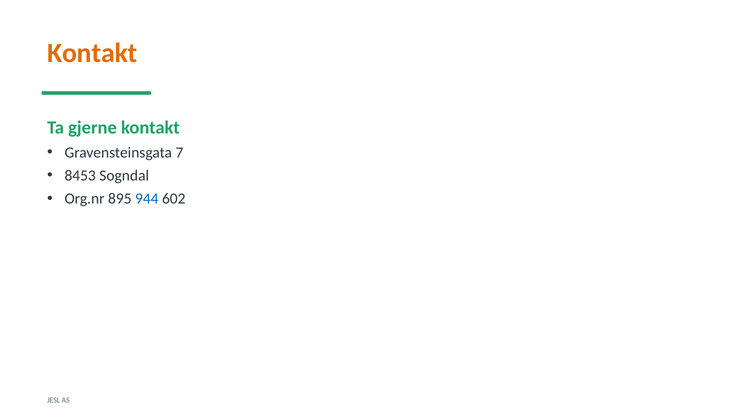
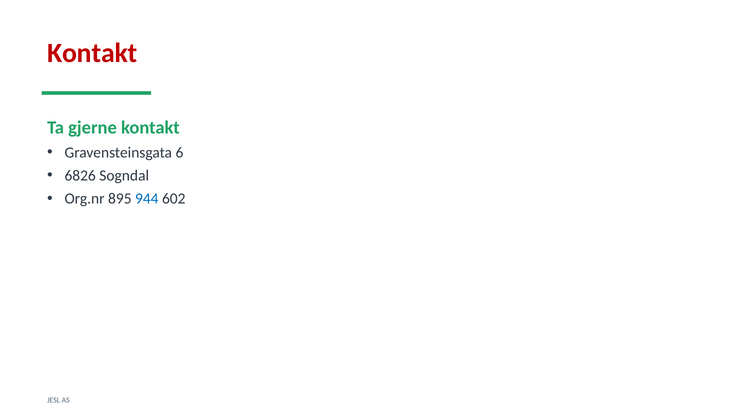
Kontakt colour: orange -> red (92, 53)
7: 7 -> 6 (179, 152)
8453: 8453 -> 6826 (80, 176)
